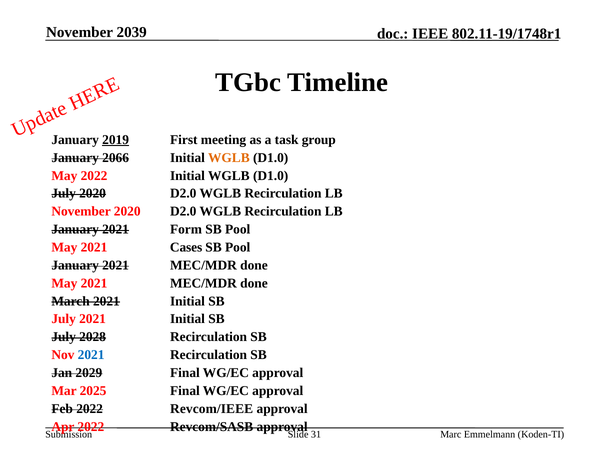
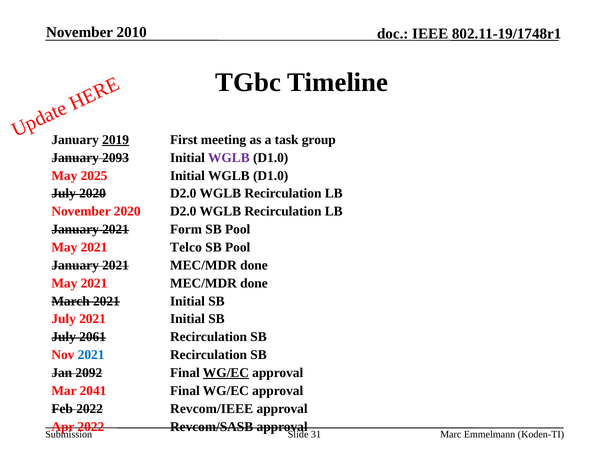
2039: 2039 -> 2010 (132, 32)
2066: 2066 -> 2093 (116, 158)
WGLB colour: orange -> purple (229, 158)
May 2022: 2022 -> 2025 (94, 176)
Cases: Cases -> Telco (186, 247)
2028: 2028 -> 2061 (93, 337)
2029: 2029 -> 2092 (89, 373)
WG/EC underline: none -> present (226, 373)
2025: 2025 -> 2041 (93, 391)
